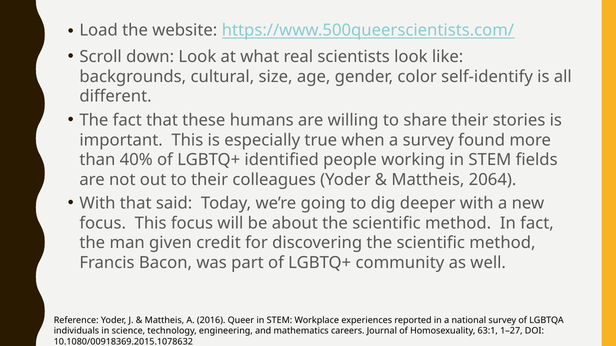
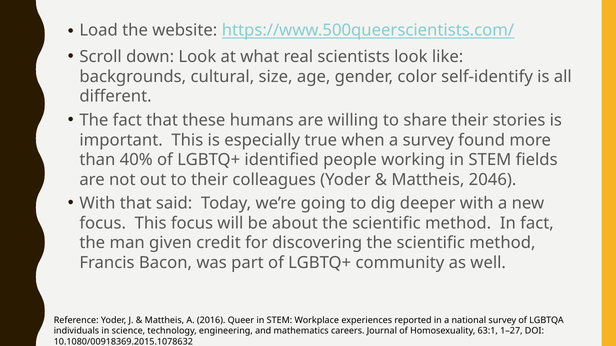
2064: 2064 -> 2046 (493, 180)
